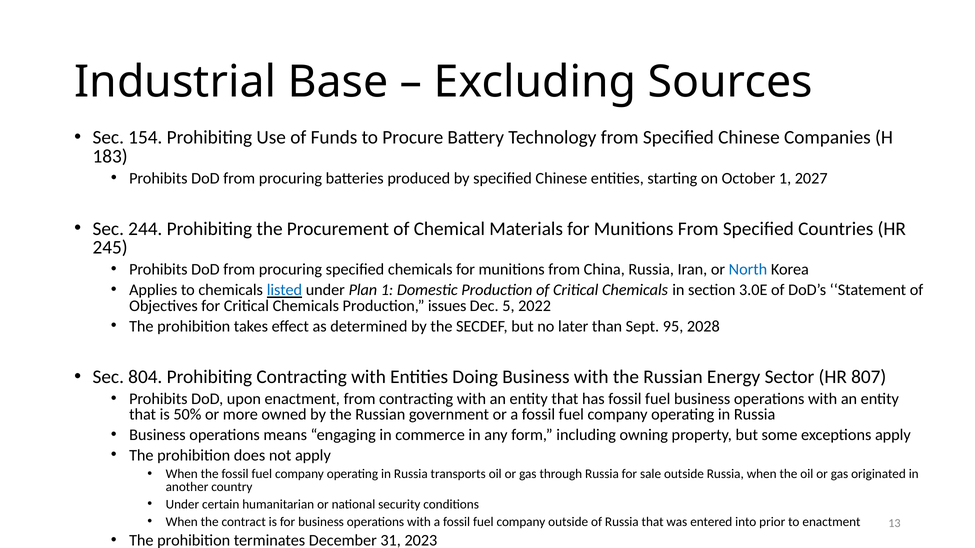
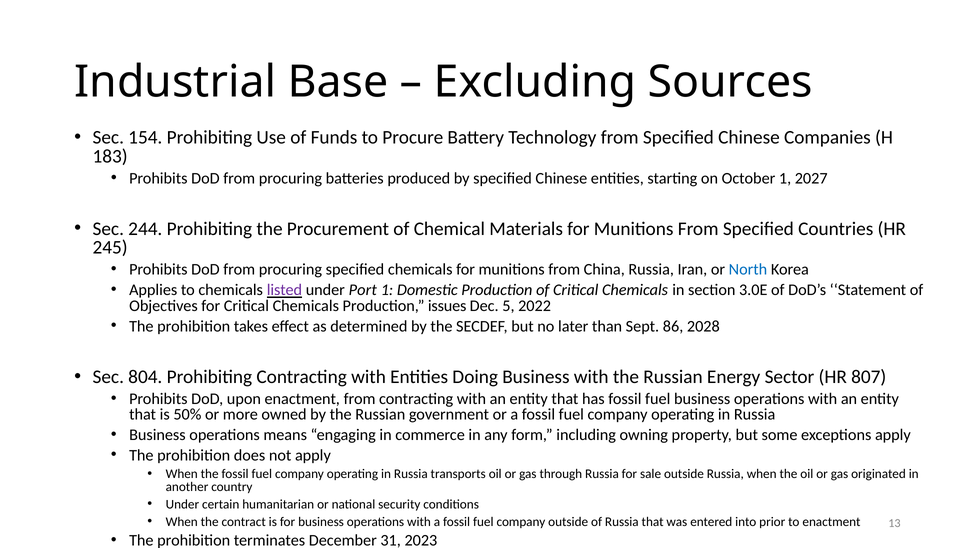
listed colour: blue -> purple (284, 290)
Plan: Plan -> Port (363, 290)
95: 95 -> 86 (673, 326)
